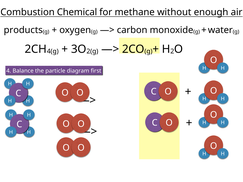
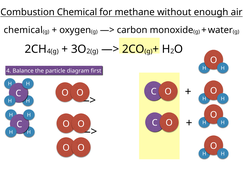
products: products -> chemical (23, 30)
